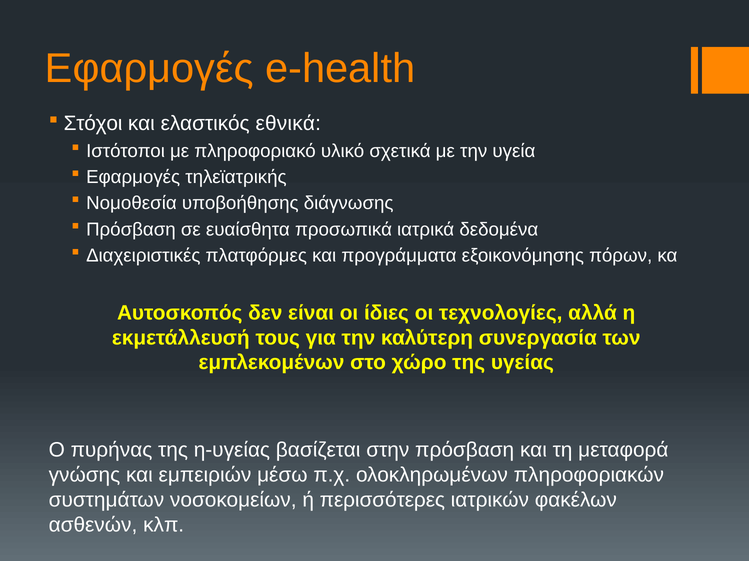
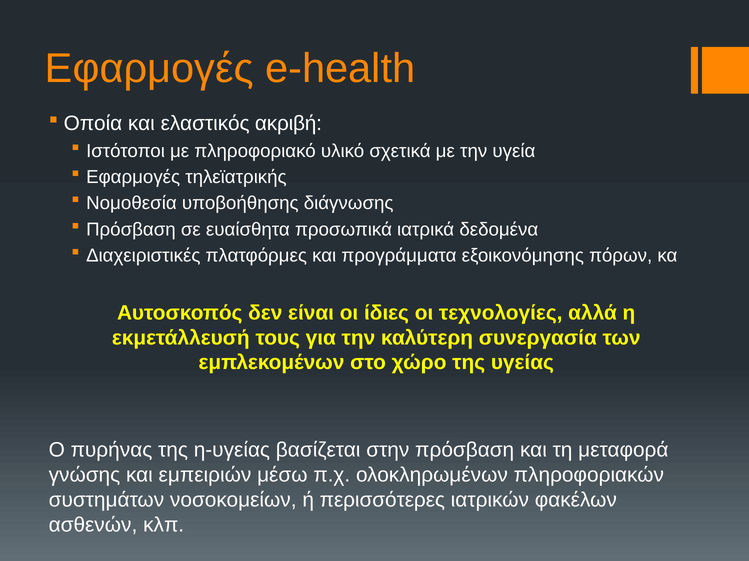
Στόχοι: Στόχοι -> Οποία (93, 124)
εθνικά: εθνικά -> ακριβή (288, 124)
